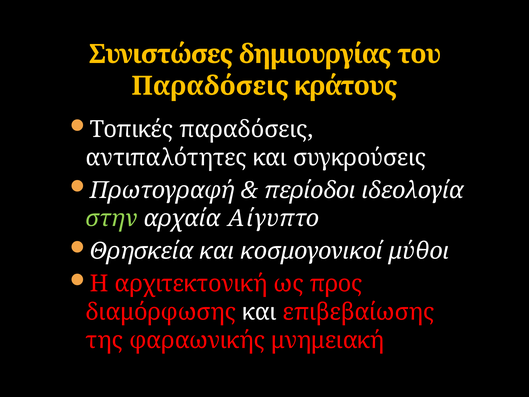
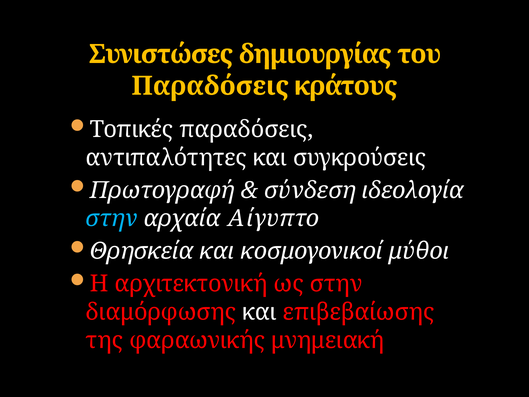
περίοδοι: περίοδοι -> σύνδεση (310, 190)
στην colour: light green -> light blue (112, 218)
ως προς: προς -> στην (336, 284)
